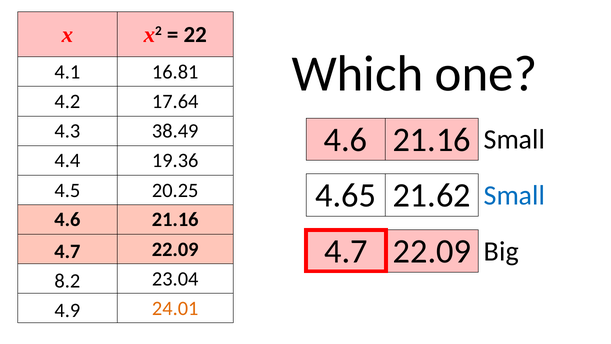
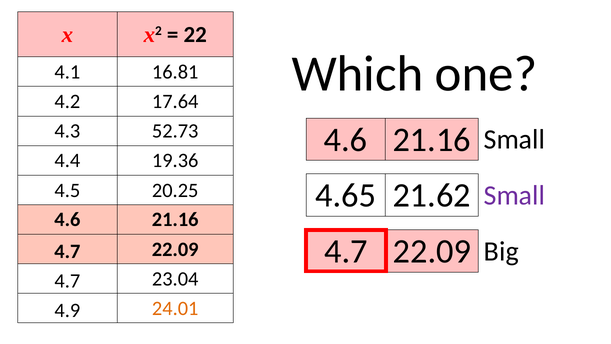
38.49: 38.49 -> 52.73 (175, 131)
Small colour: blue -> purple (514, 195)
8.2: 8.2 -> 4.7 (67, 281)
